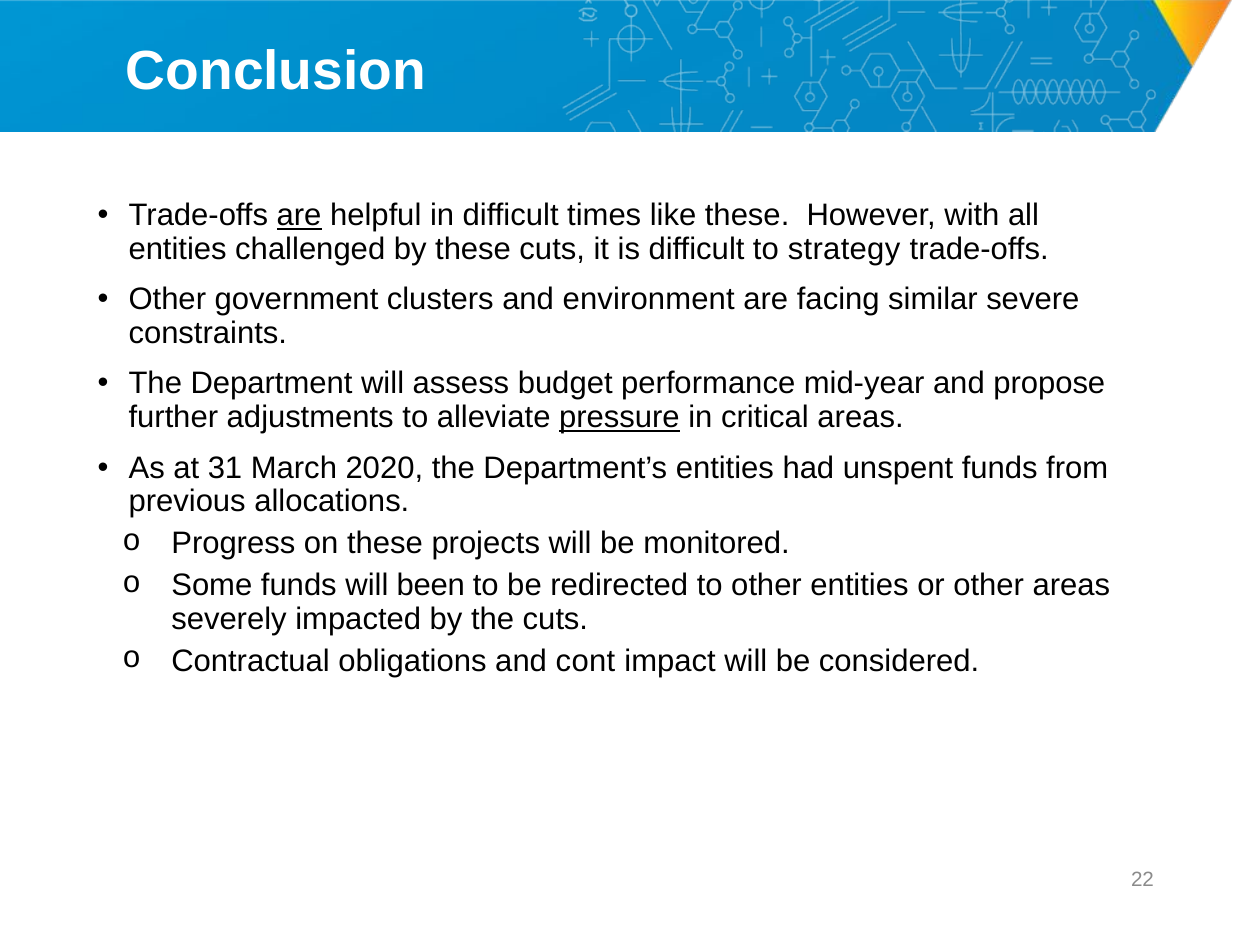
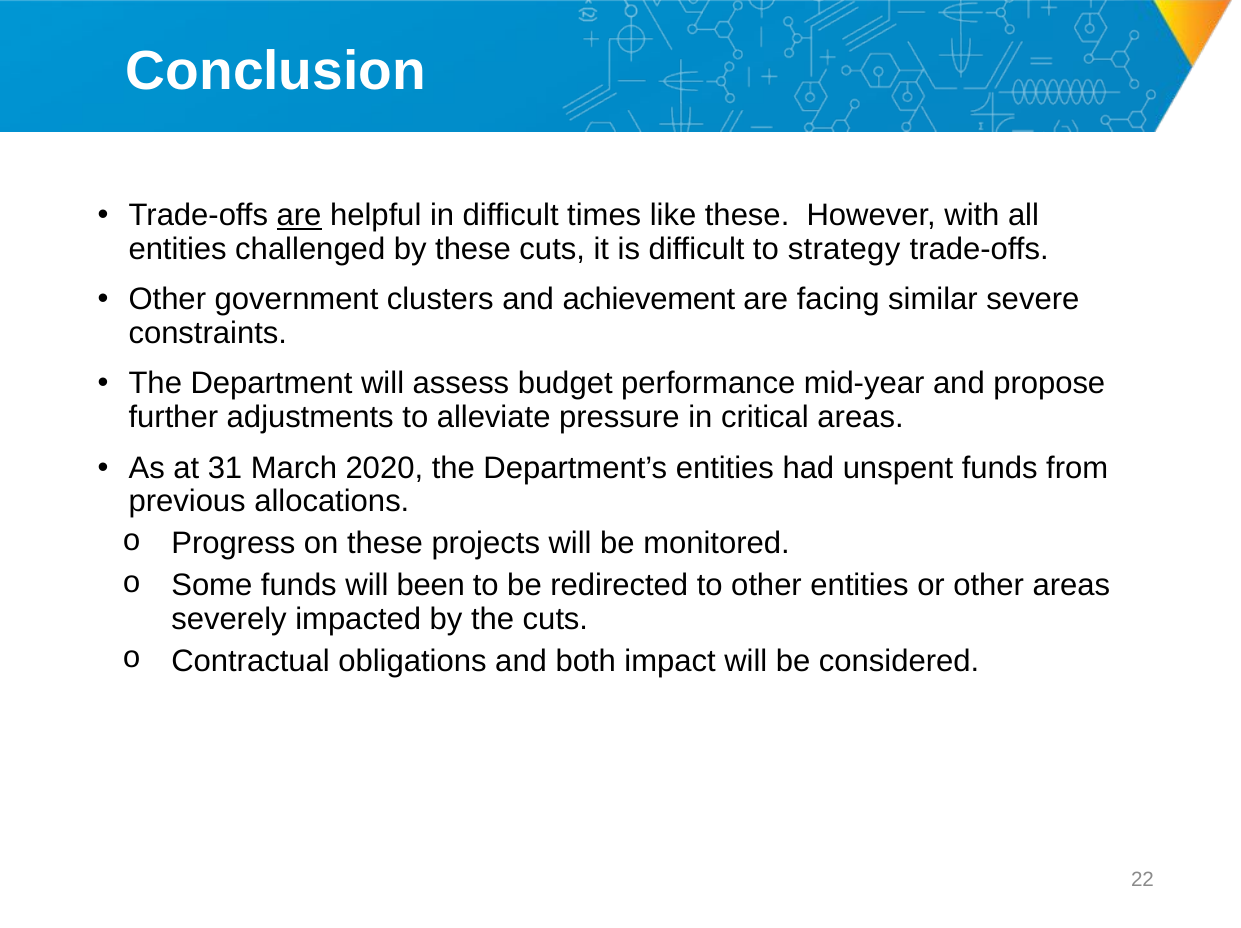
environment: environment -> achievement (649, 300)
pressure underline: present -> none (619, 417)
cont: cont -> both (586, 662)
